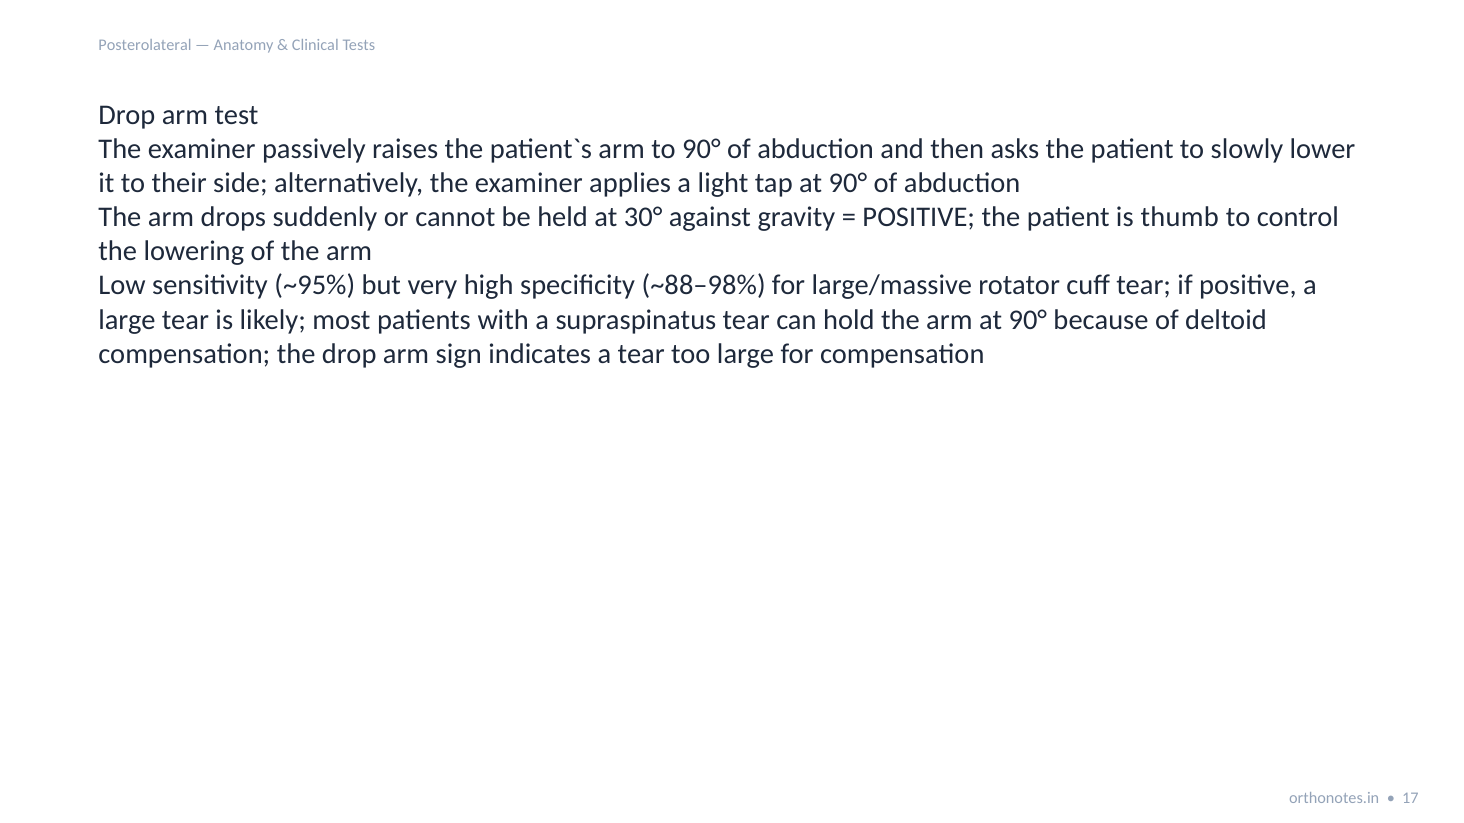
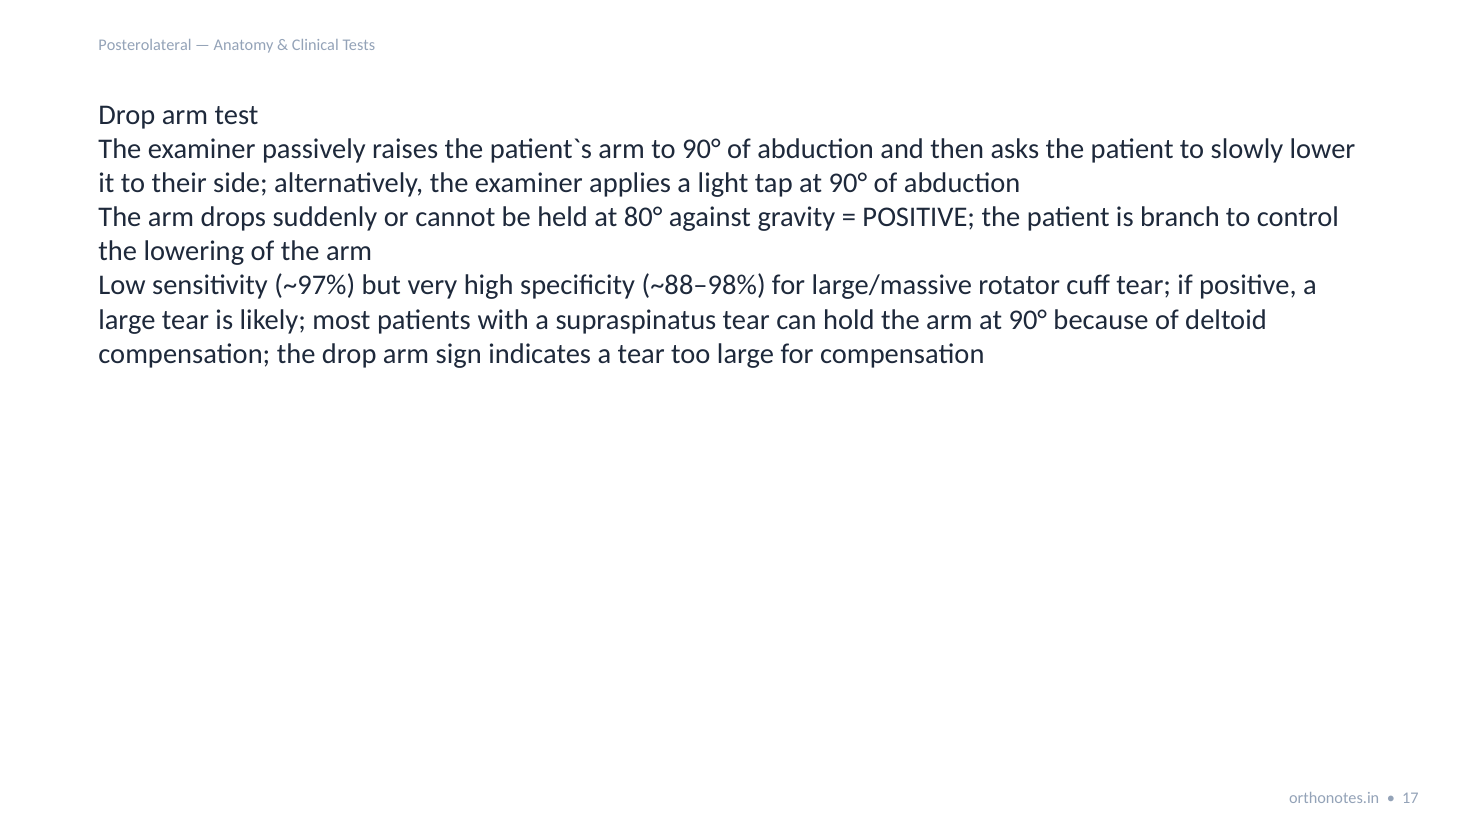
30°: 30° -> 80° (643, 217)
thumb: thumb -> branch (1180, 217)
~95%: ~95% -> ~97% (315, 286)
